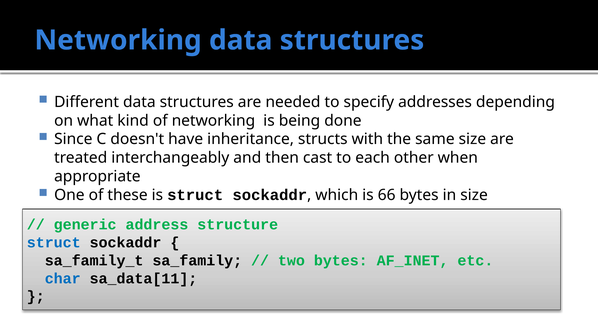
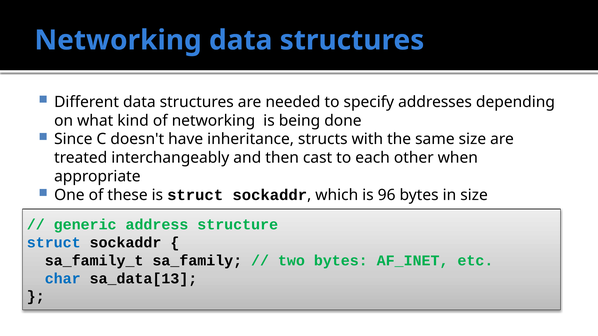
66: 66 -> 96 (387, 195)
sa_data[11: sa_data[11 -> sa_data[13 (143, 279)
